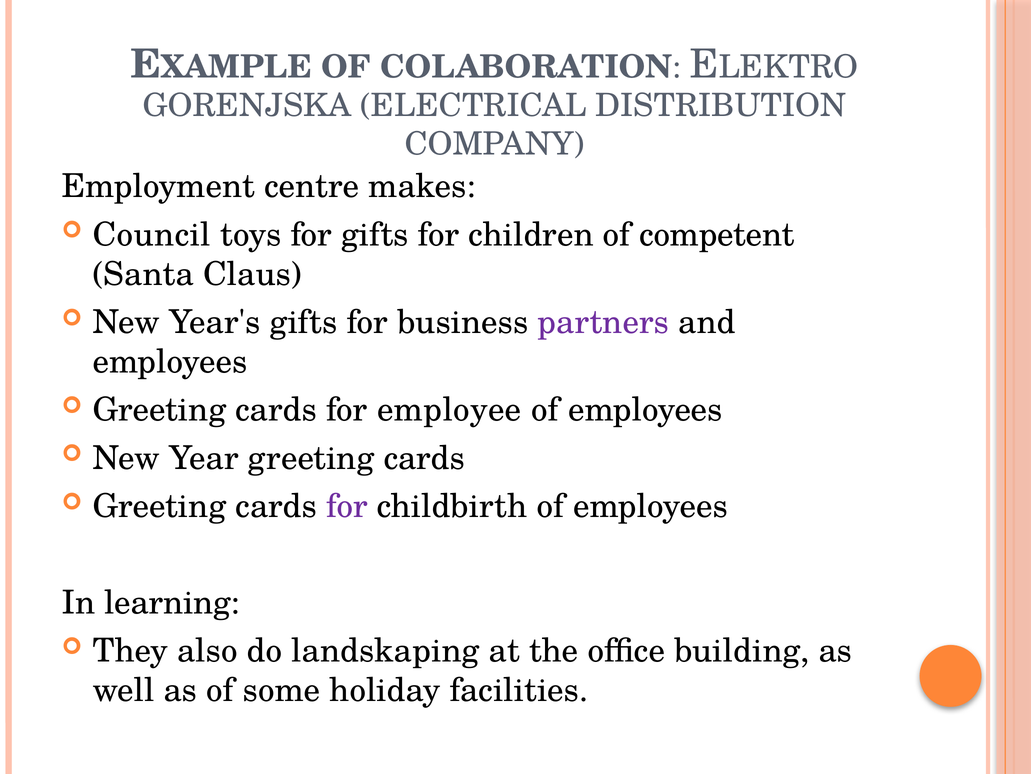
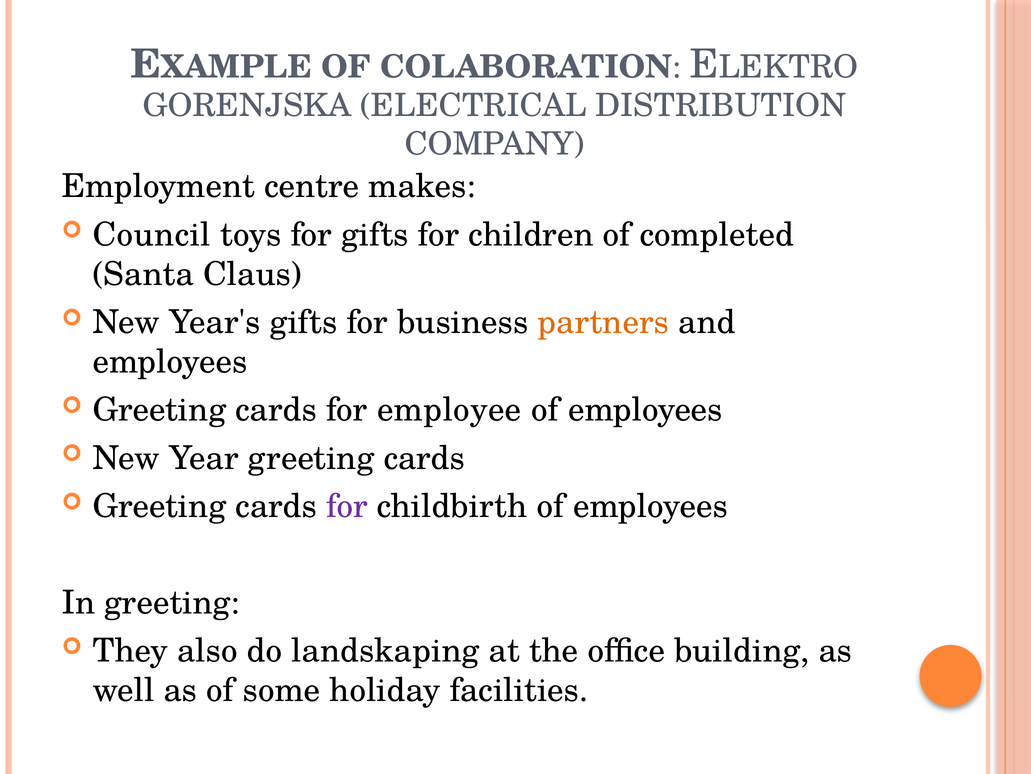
competent: competent -> completed (717, 235)
partners colour: purple -> orange (603, 322)
In learning: learning -> greeting (172, 602)
